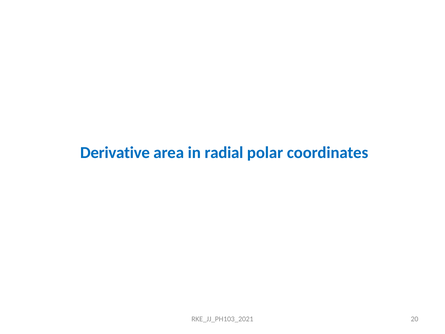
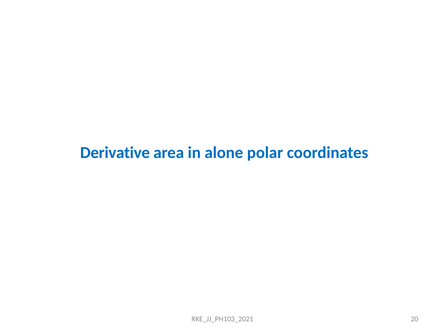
radial: radial -> alone (224, 152)
